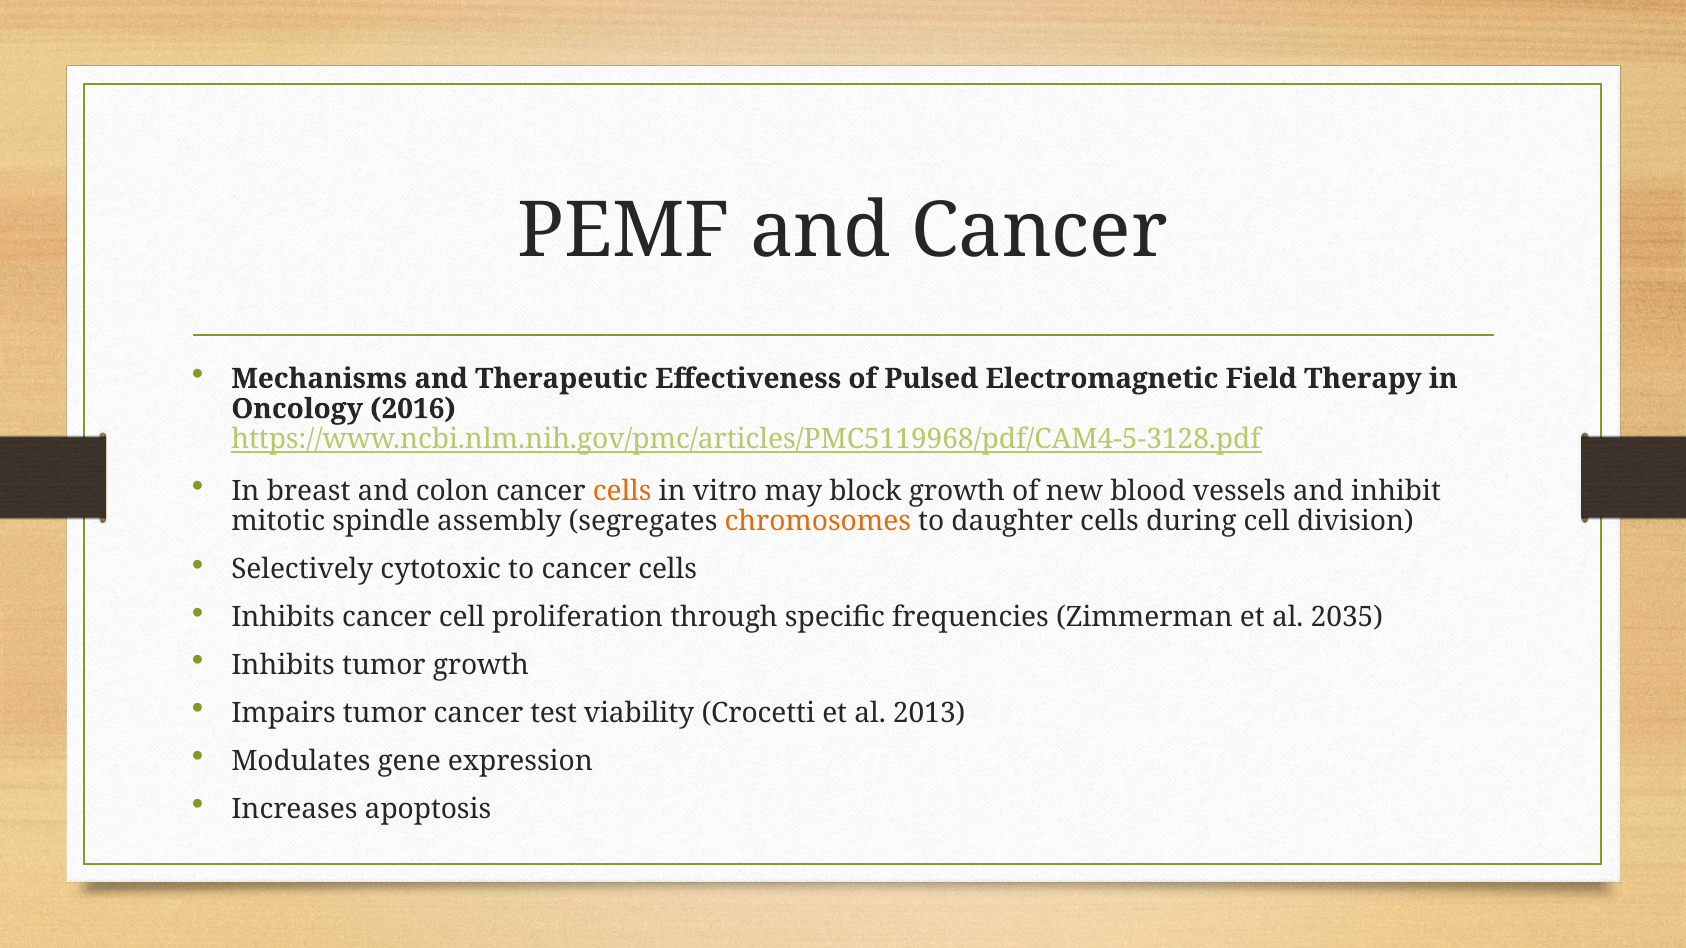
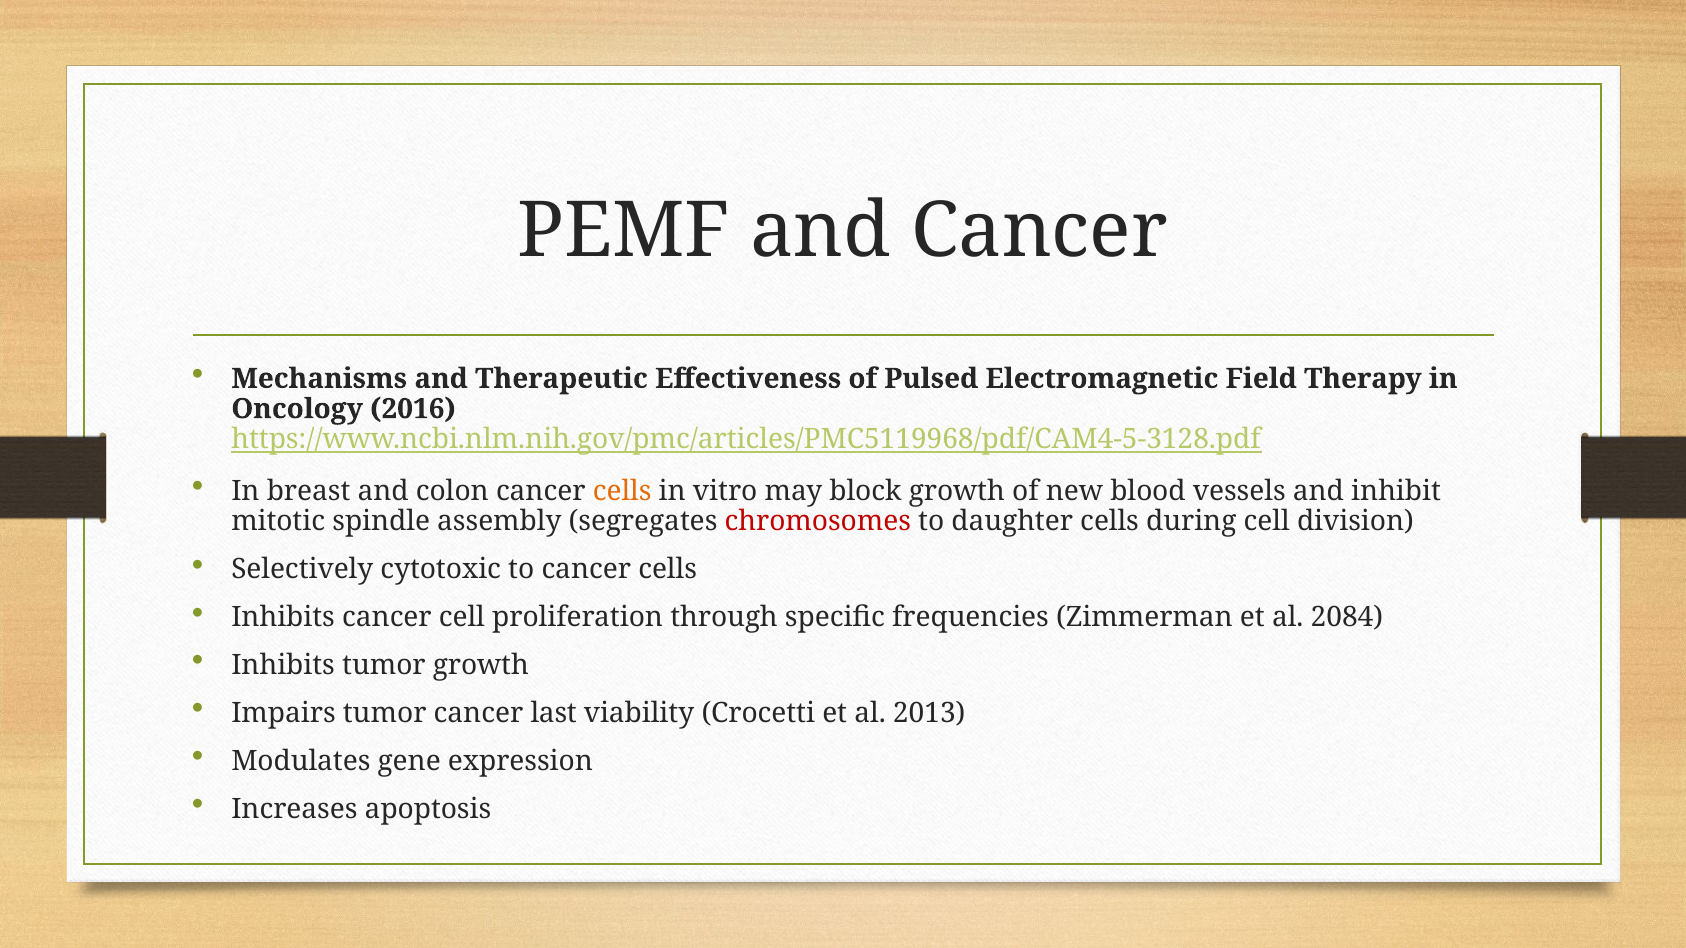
chromosomes colour: orange -> red (818, 522)
2035: 2035 -> 2084 (1347, 618)
test: test -> last (554, 713)
